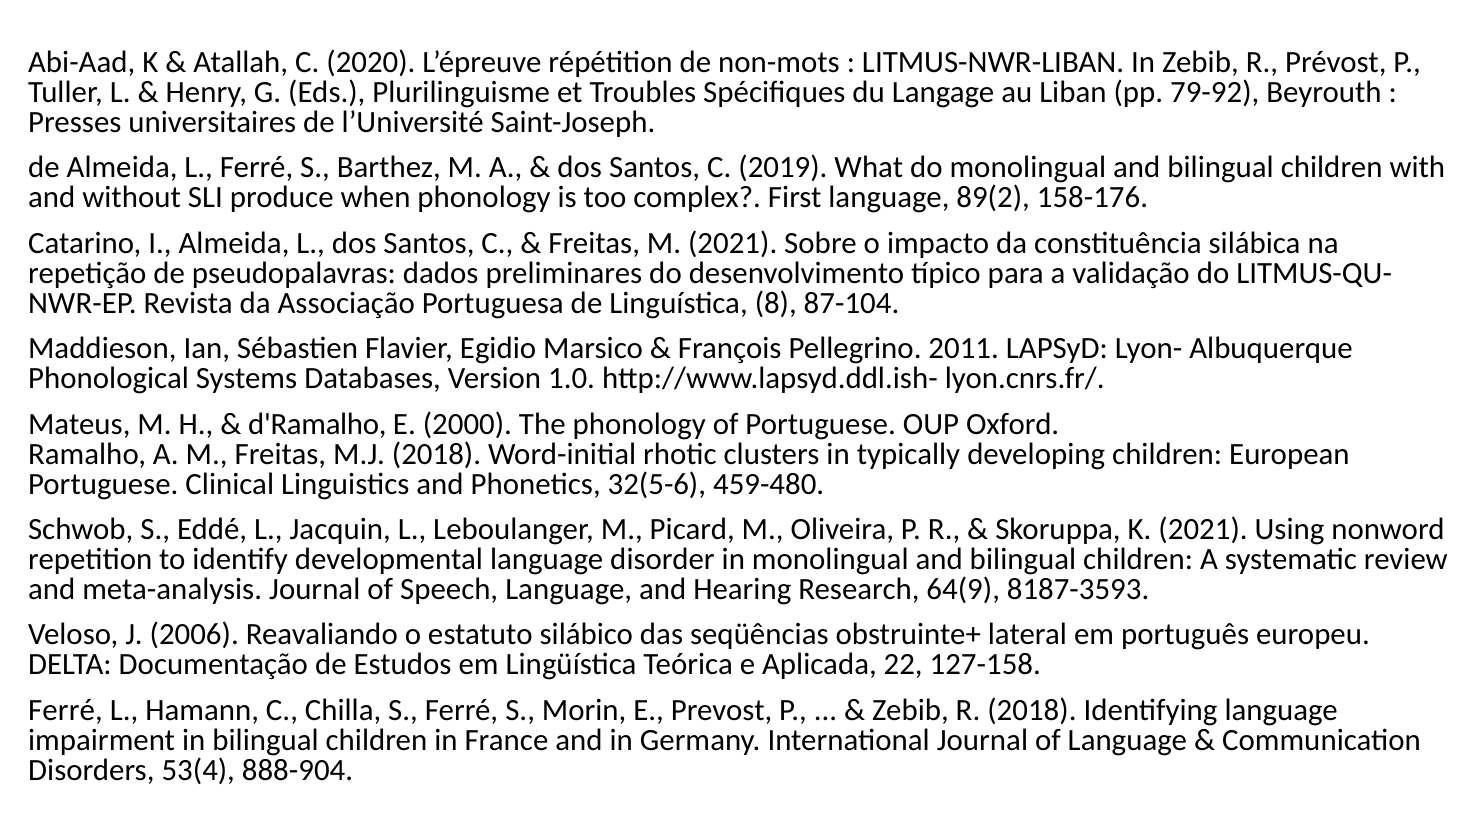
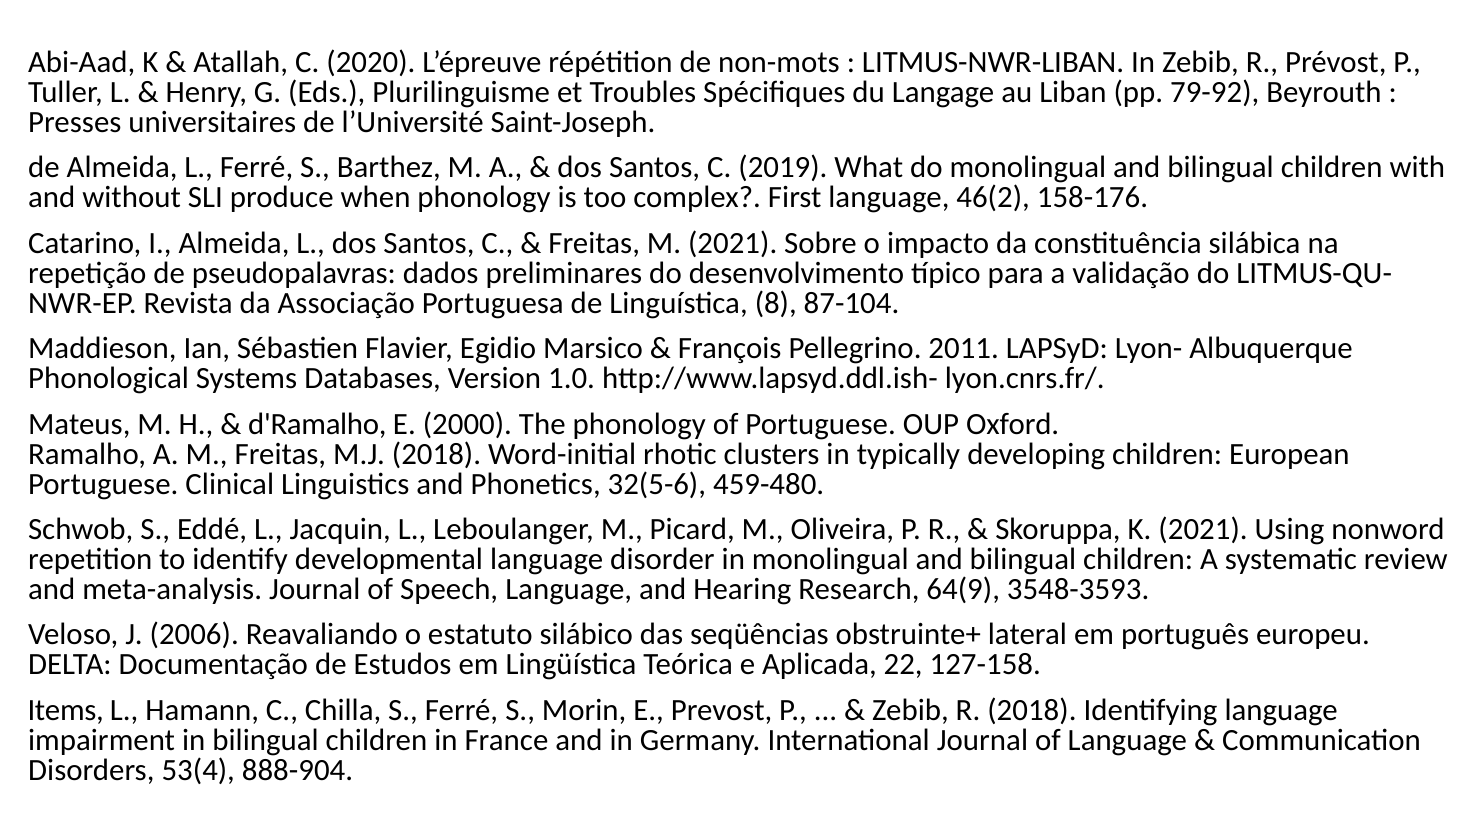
89(2: 89(2 -> 46(2 (993, 198)
8187-3593: 8187-3593 -> 3548-3593 (1078, 589)
Ferré: Ferré -> Items (66, 710)
